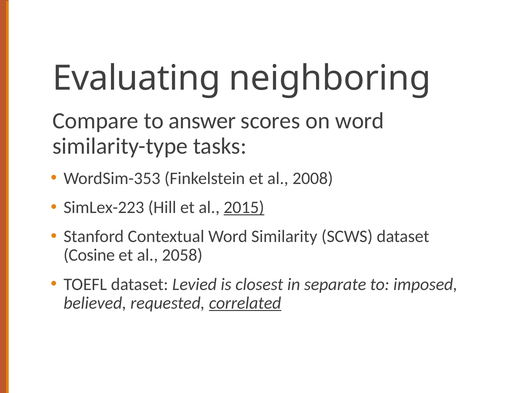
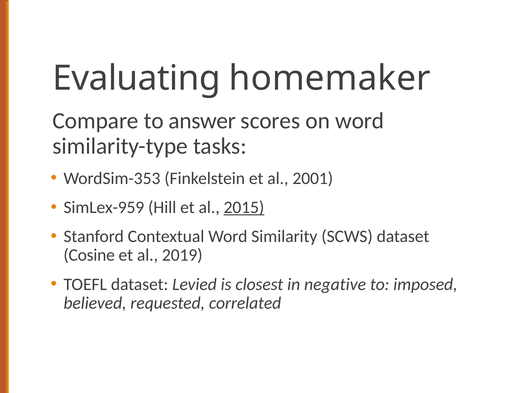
neighboring: neighboring -> homemaker (330, 78)
2008: 2008 -> 2001 (313, 178)
SimLex-223: SimLex-223 -> SimLex-959 (104, 207)
2058: 2058 -> 2019 (182, 255)
separate: separate -> negative (335, 284)
correlated underline: present -> none (245, 303)
